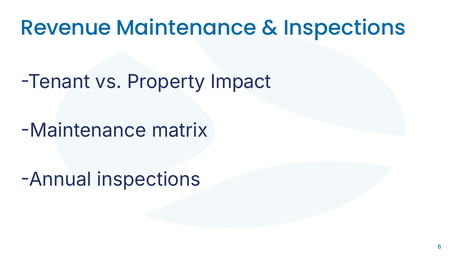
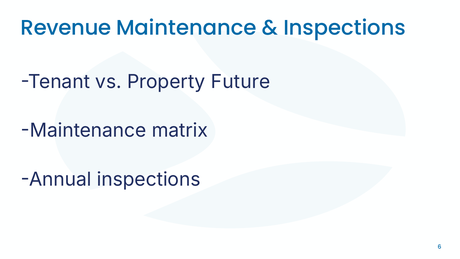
Impact: Impact -> Future (241, 82)
